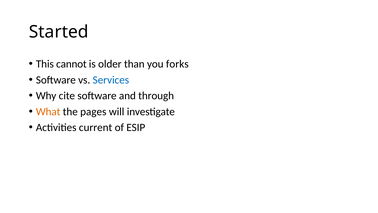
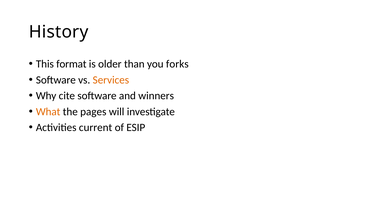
Started: Started -> History (59, 32)
cannot: cannot -> format (71, 64)
Services colour: blue -> orange (111, 80)
through: through -> winners (156, 96)
